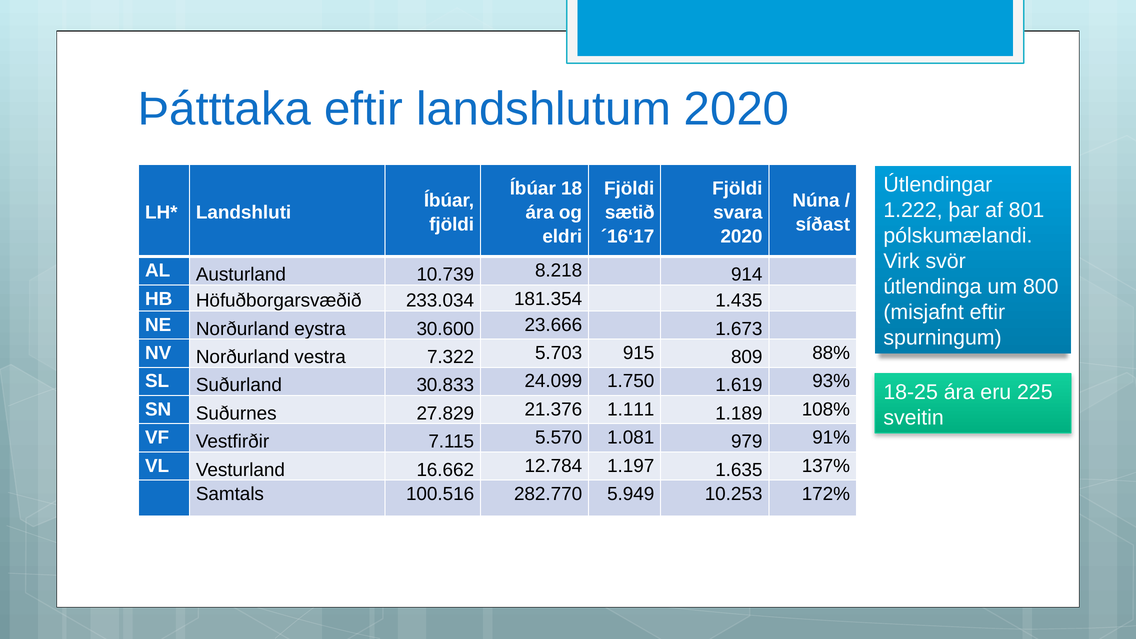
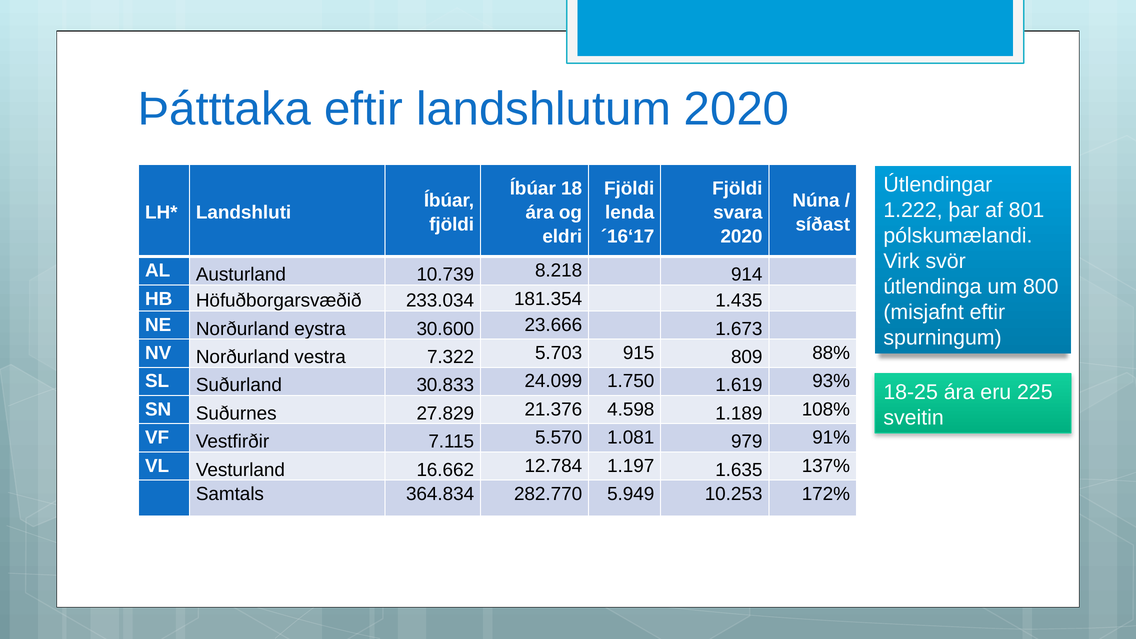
sætið: sætið -> lenda (630, 212)
1.111: 1.111 -> 4.598 (631, 409)
100.516: 100.516 -> 364.834 (440, 494)
